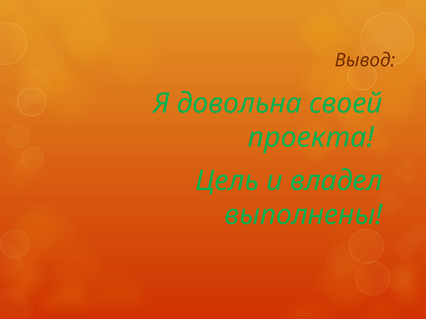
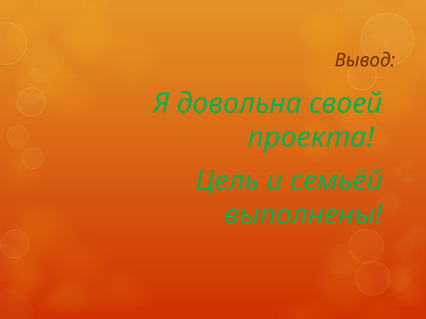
владел: владел -> семьёй (336, 181)
